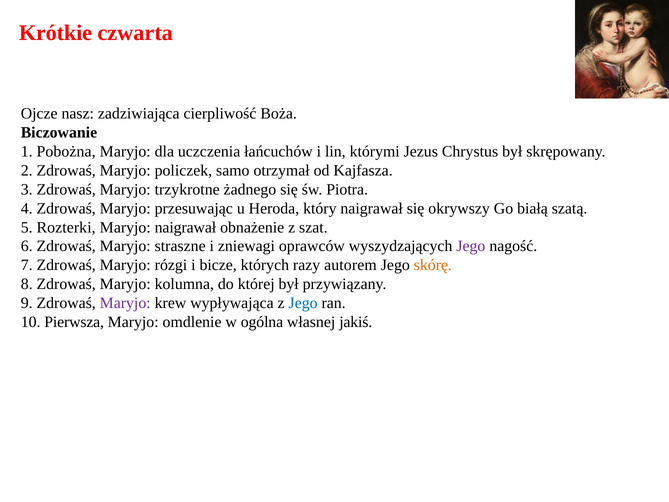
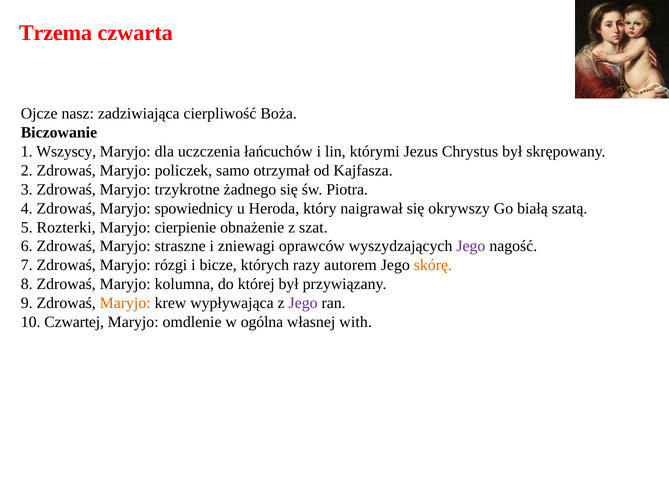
Krótkie: Krótkie -> Trzema (55, 33)
Pobożna: Pobożna -> Wszyscy (66, 151)
przesuwając: przesuwając -> spowiednicy (194, 208)
Maryjo naigrawał: naigrawał -> cierpienie (185, 227)
Maryjo colour: purple -> orange (125, 303)
Jego colour: blue -> purple (303, 303)
Pierwsza: Pierwsza -> Czwartej (74, 322)
jakiś: jakiś -> with (356, 322)
